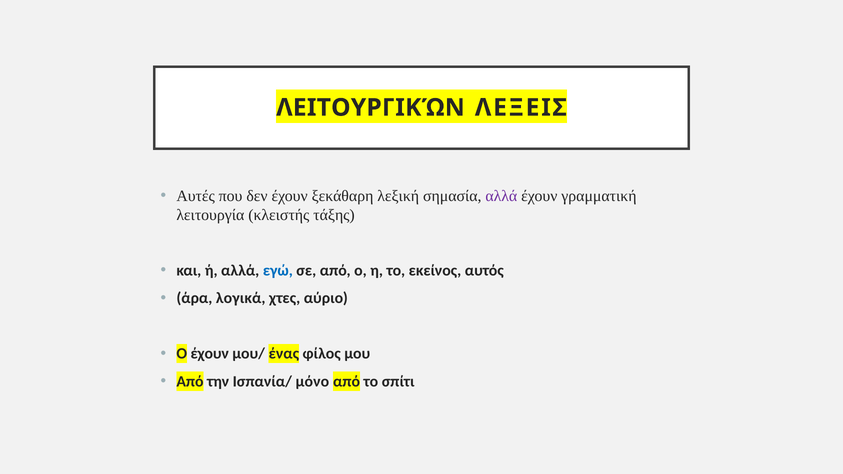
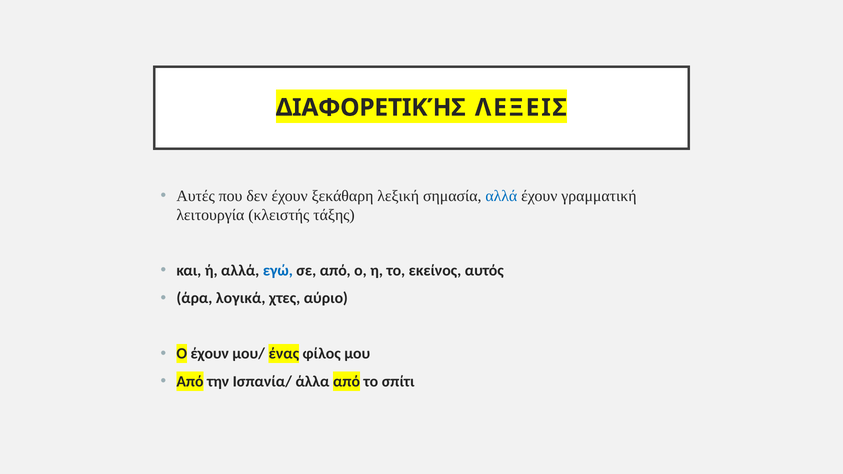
ΛΕΙΤΟΥΡΓΙΚΏΝ: ΛΕΙΤΟΥΡΓΙΚΏΝ -> ΔΙΑΦΟΡΕΤΙΚΉΣ (371, 108)
αλλά colour: purple -> blue (501, 196)
μόνο: μόνο -> άλλα (312, 382)
